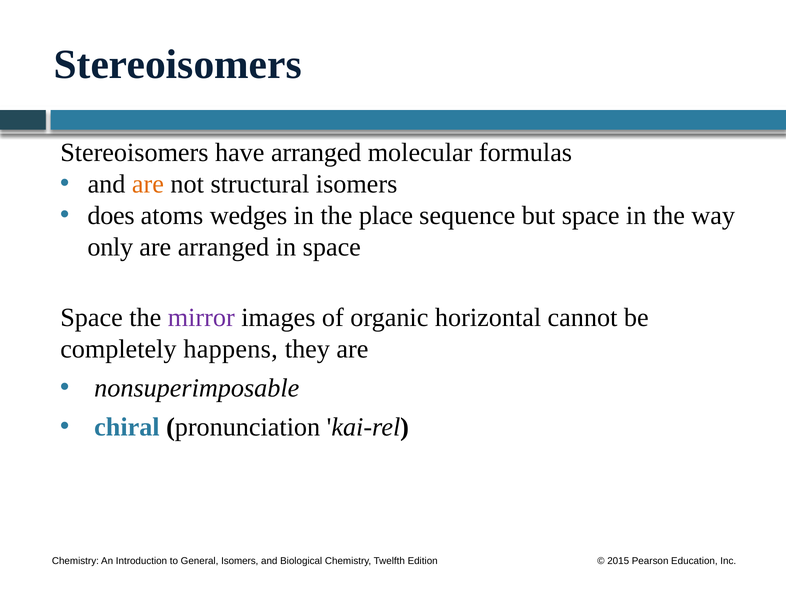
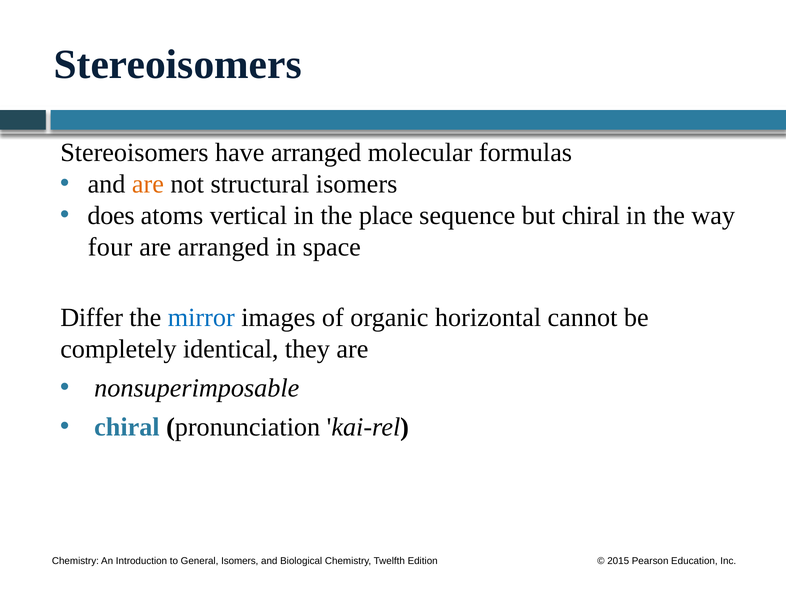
wedges: wedges -> vertical (248, 215)
but space: space -> chiral (591, 215)
only: only -> four (110, 247)
Space: Space -> Differ (92, 317)
mirror colour: purple -> blue (201, 317)
happens: happens -> identical (231, 349)
